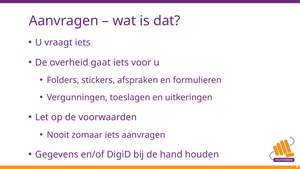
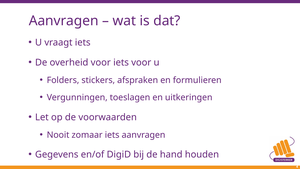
overheid gaat: gaat -> voor (101, 62)
